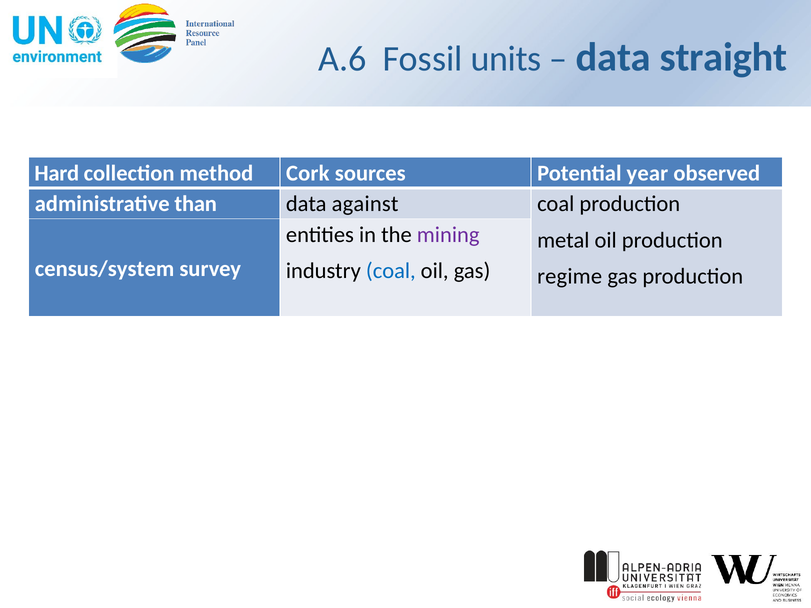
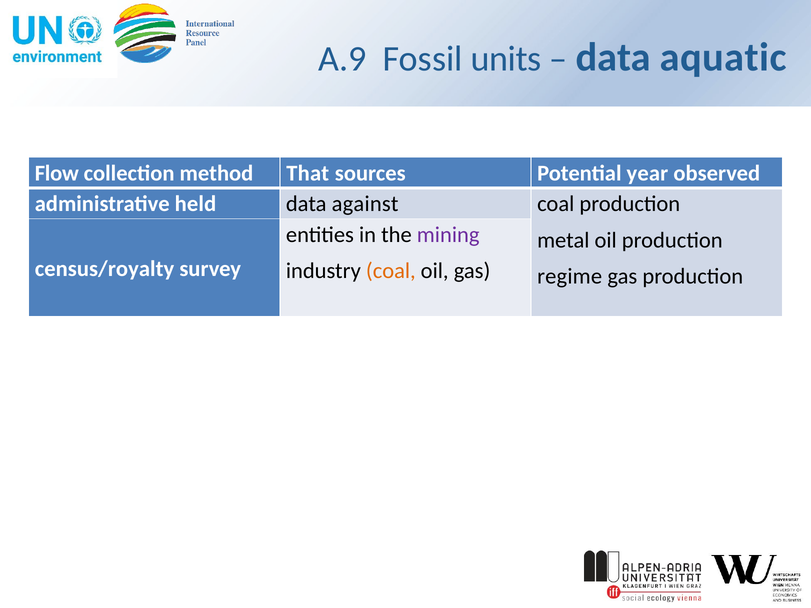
A.6: A.6 -> A.9 (342, 59)
straight: straight -> aquatic (723, 57)
Hard: Hard -> Flow (57, 173)
Cork: Cork -> That (308, 173)
than: than -> held (195, 204)
census/system: census/system -> census/royalty (104, 269)
coal colour: blue -> orange (391, 271)
